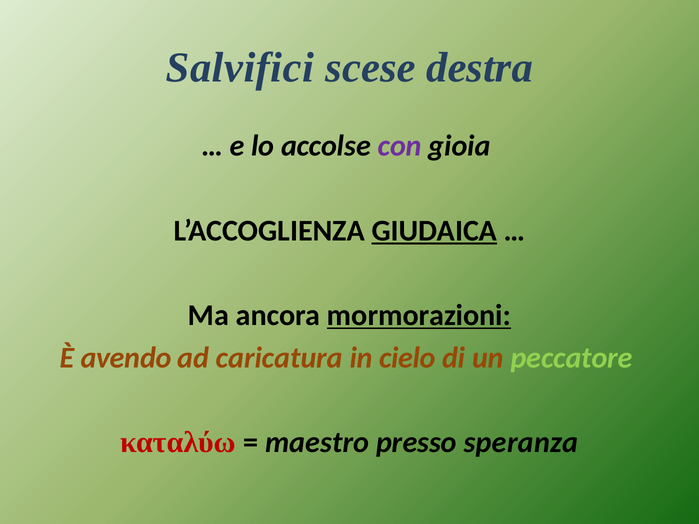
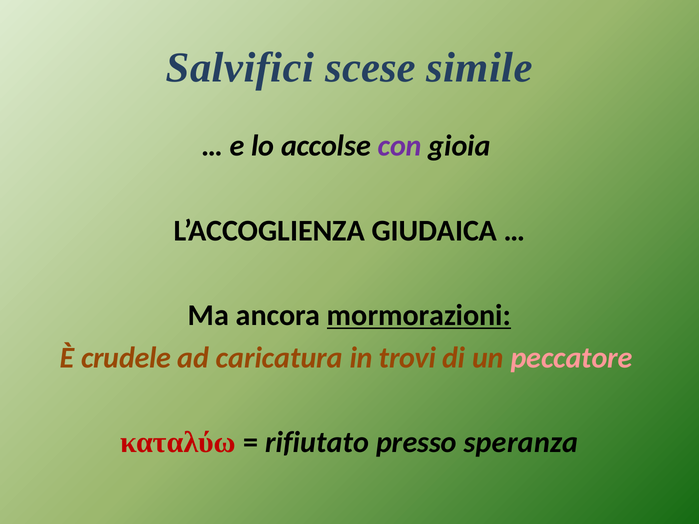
destra: destra -> simile (479, 68)
GIUDAICA underline: present -> none (434, 231)
avendo: avendo -> crudele (126, 358)
cielo: cielo -> trovi (407, 358)
peccatore colour: light green -> pink (572, 358)
maestro: maestro -> rifiutato (317, 442)
